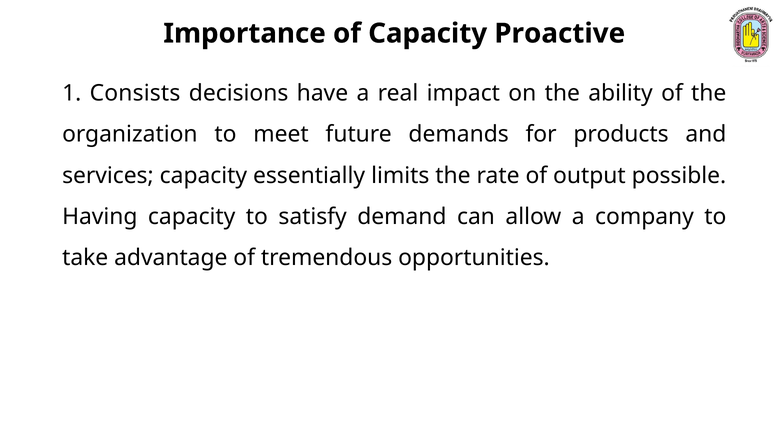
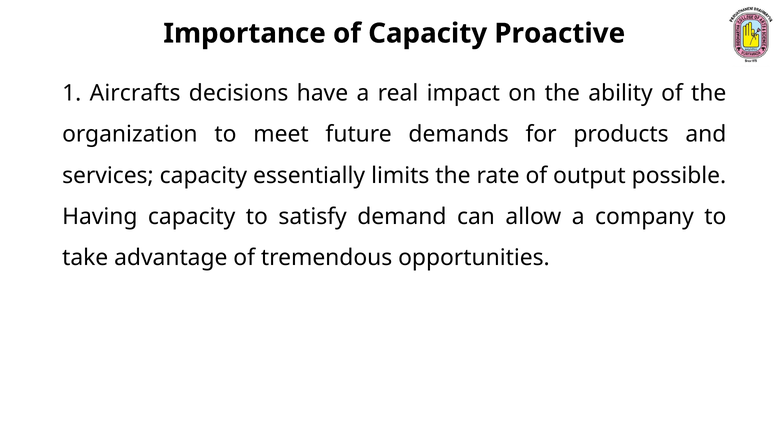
Consists: Consists -> Aircrafts (135, 93)
